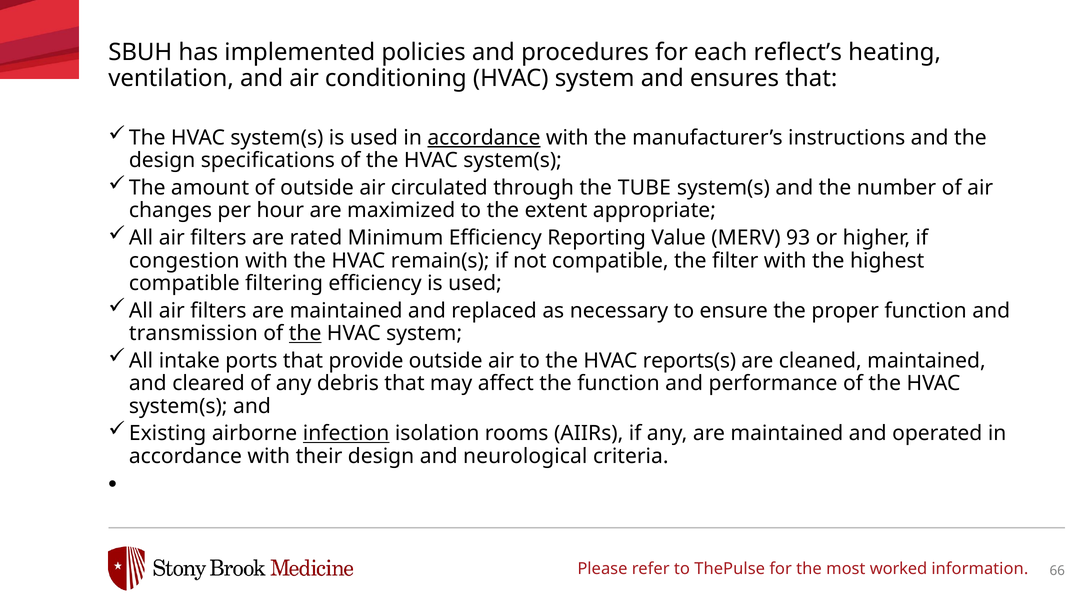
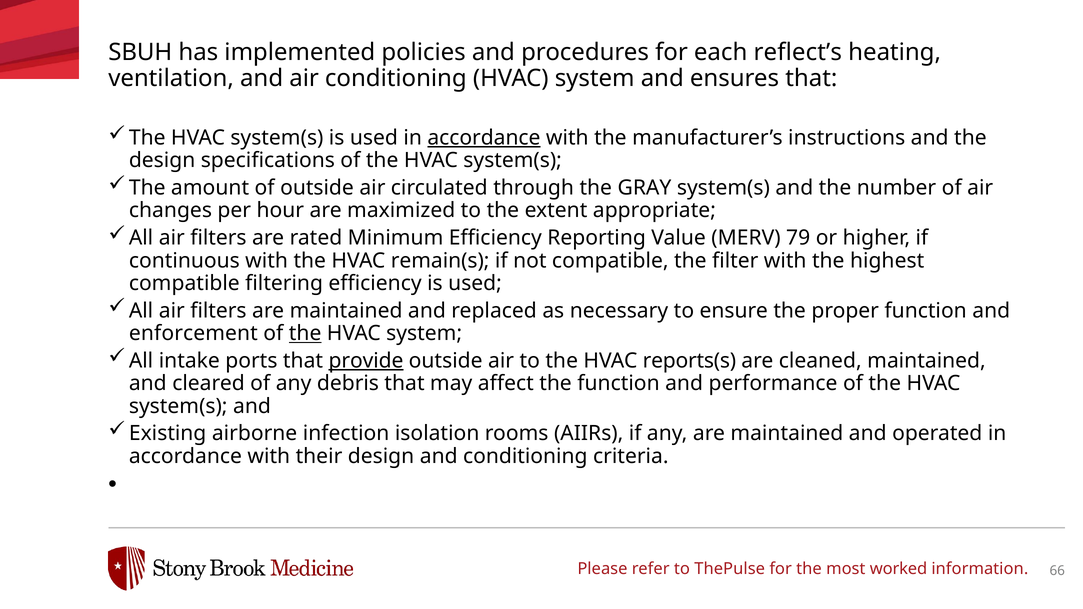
TUBE: TUBE -> GRAY (644, 188)
93: 93 -> 79 (798, 238)
congestion: congestion -> continuous (184, 261)
transmission: transmission -> enforcement (193, 333)
provide underline: none -> present (366, 361)
infection underline: present -> none (346, 434)
and neurological: neurological -> conditioning (525, 456)
